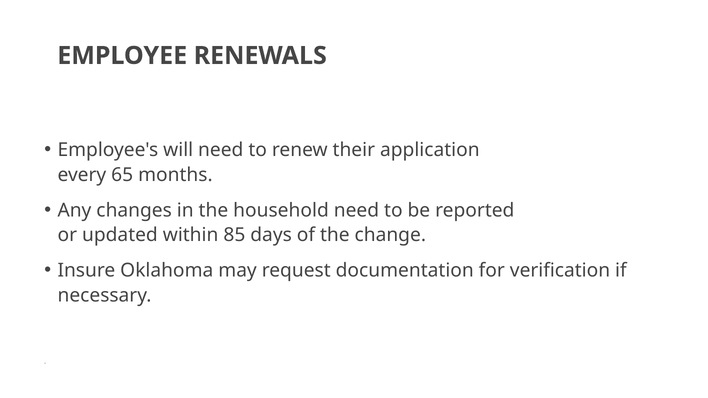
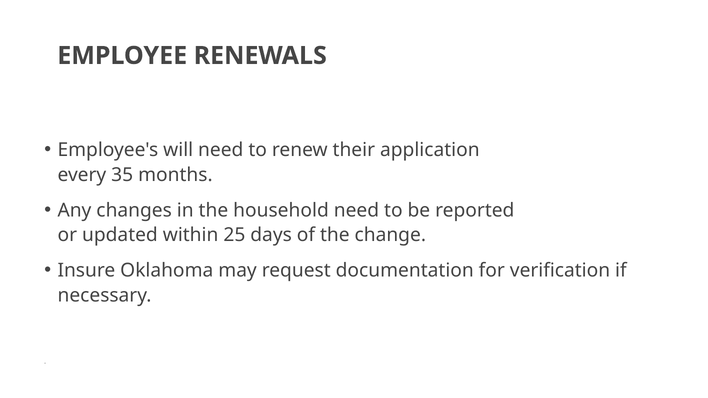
65: 65 -> 35 (122, 175)
85: 85 -> 25 (234, 235)
